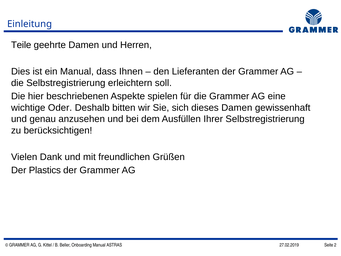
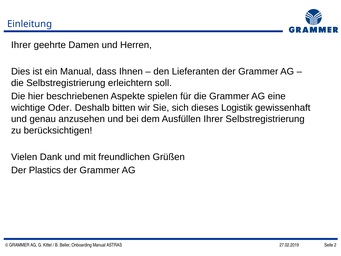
Teile: Teile -> Ihrer (21, 45)
dieses Damen: Damen -> Logistik (237, 108)
